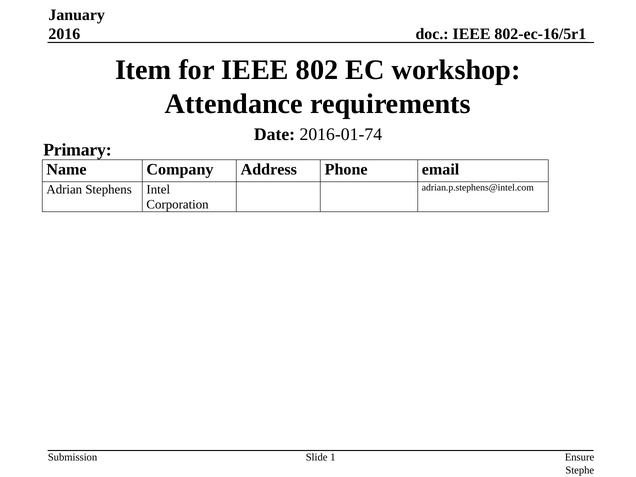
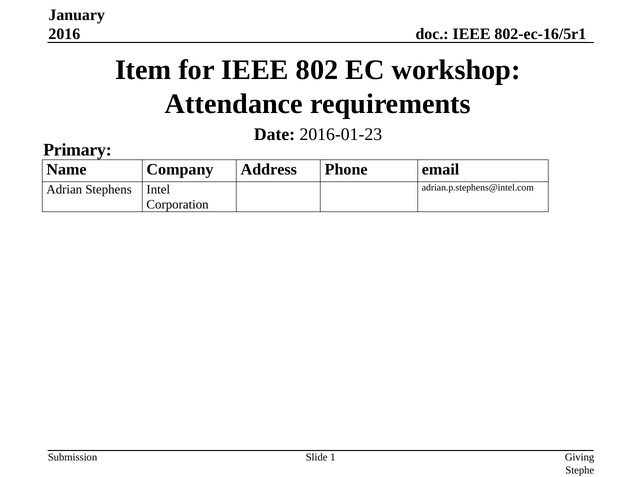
2016-01-74: 2016-01-74 -> 2016-01-23 (341, 135)
Ensure: Ensure -> Giving (580, 457)
